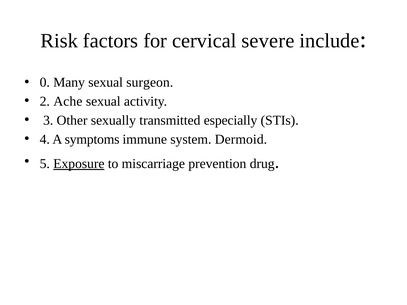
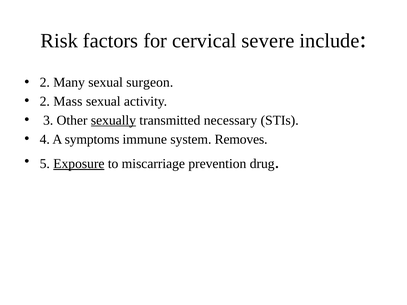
0: 0 -> 2 (45, 82)
Ache: Ache -> Mass (68, 101)
sexually underline: none -> present (113, 120)
especially: especially -> necessary (230, 120)
Dermoid: Dermoid -> Removes (241, 139)
